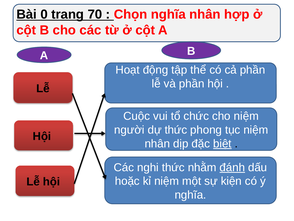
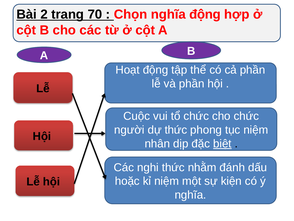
0: 0 -> 2 (44, 14)
nghĩa nhân: nhân -> động (205, 14)
cho niệm: niệm -> chức (246, 116)
đánh underline: present -> none (232, 167)
